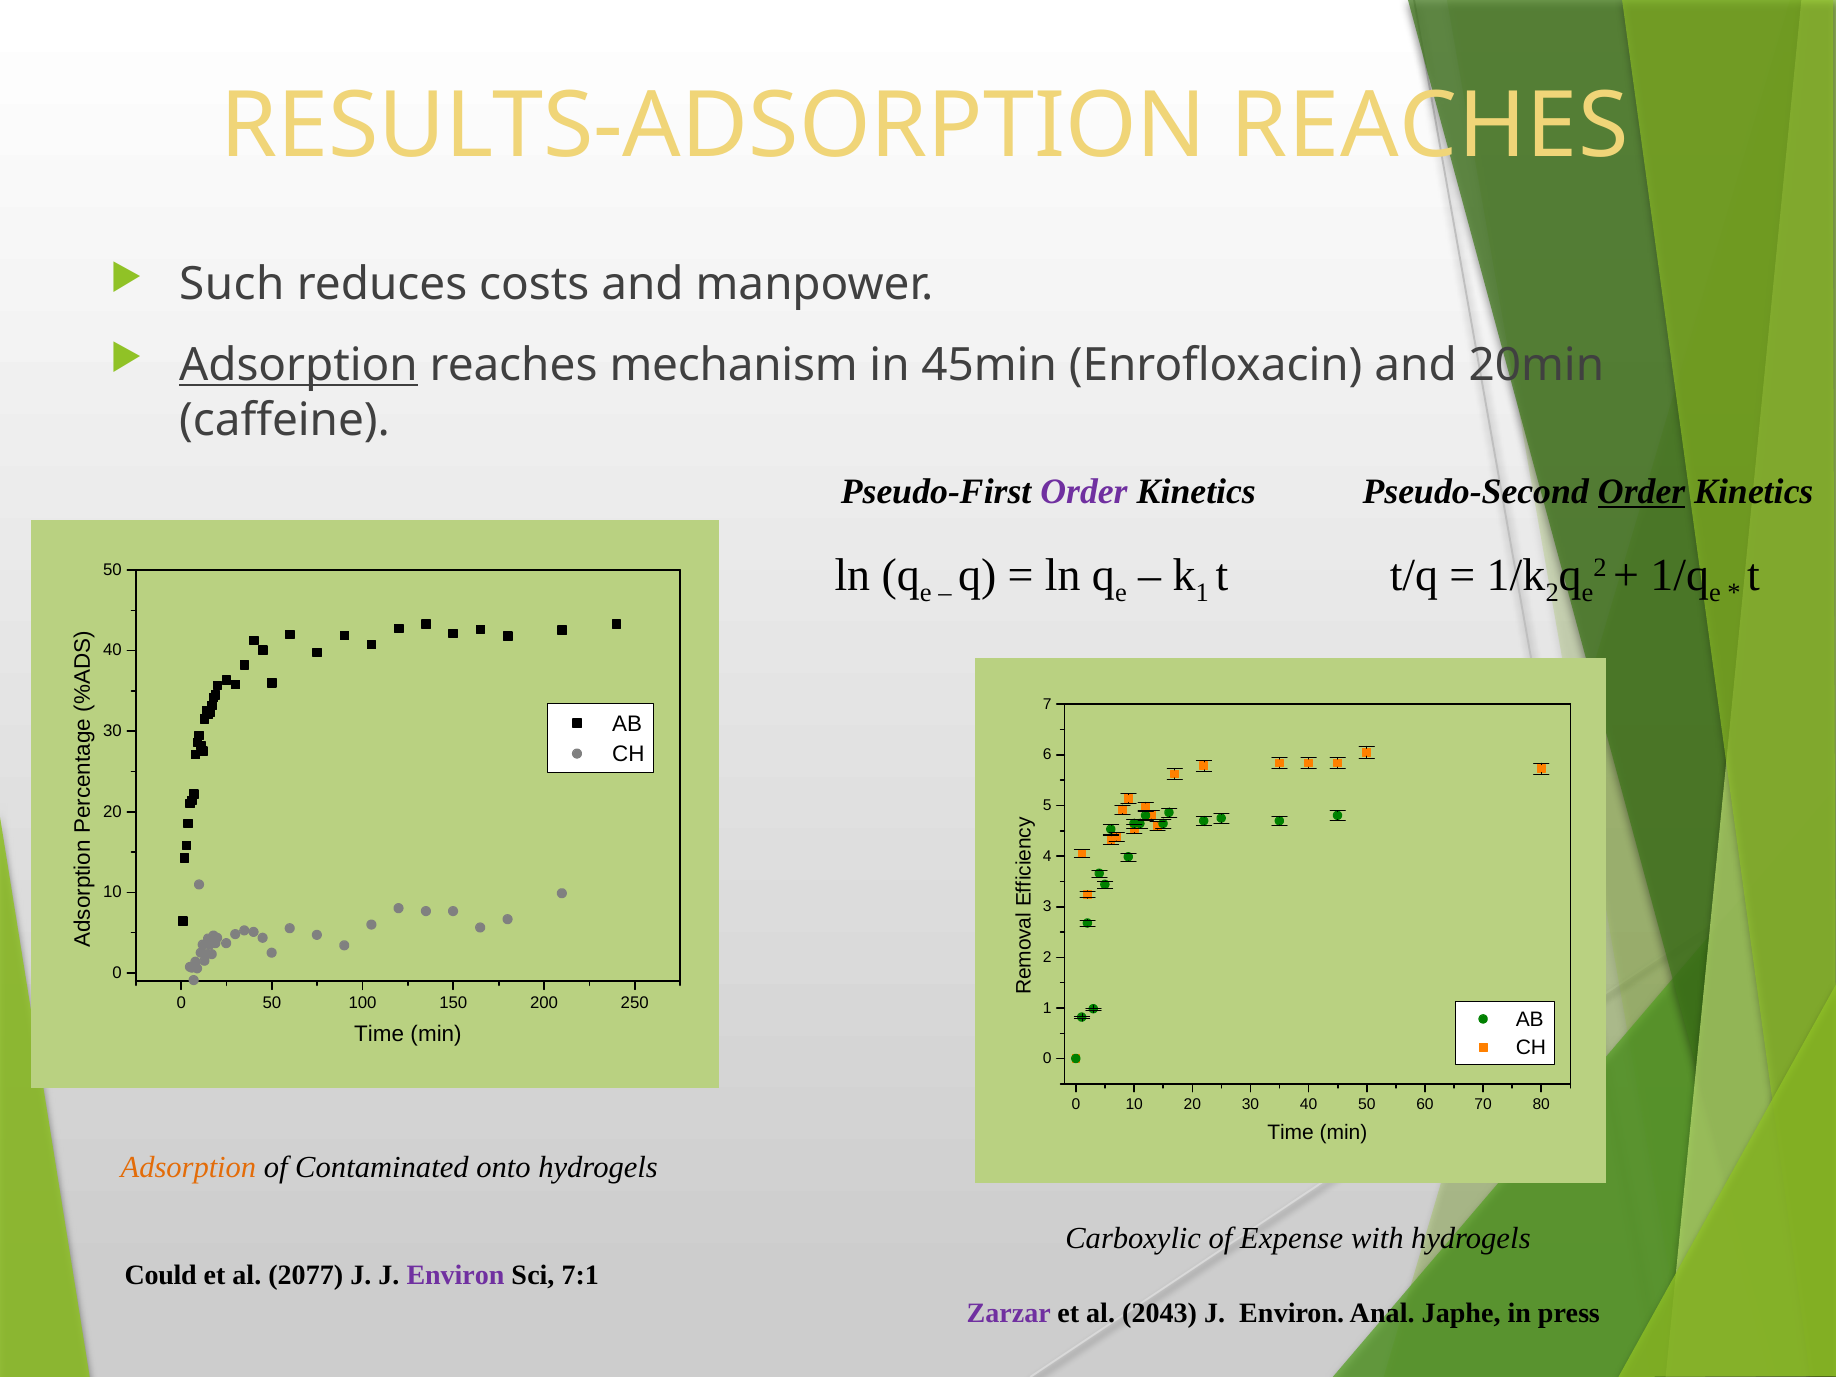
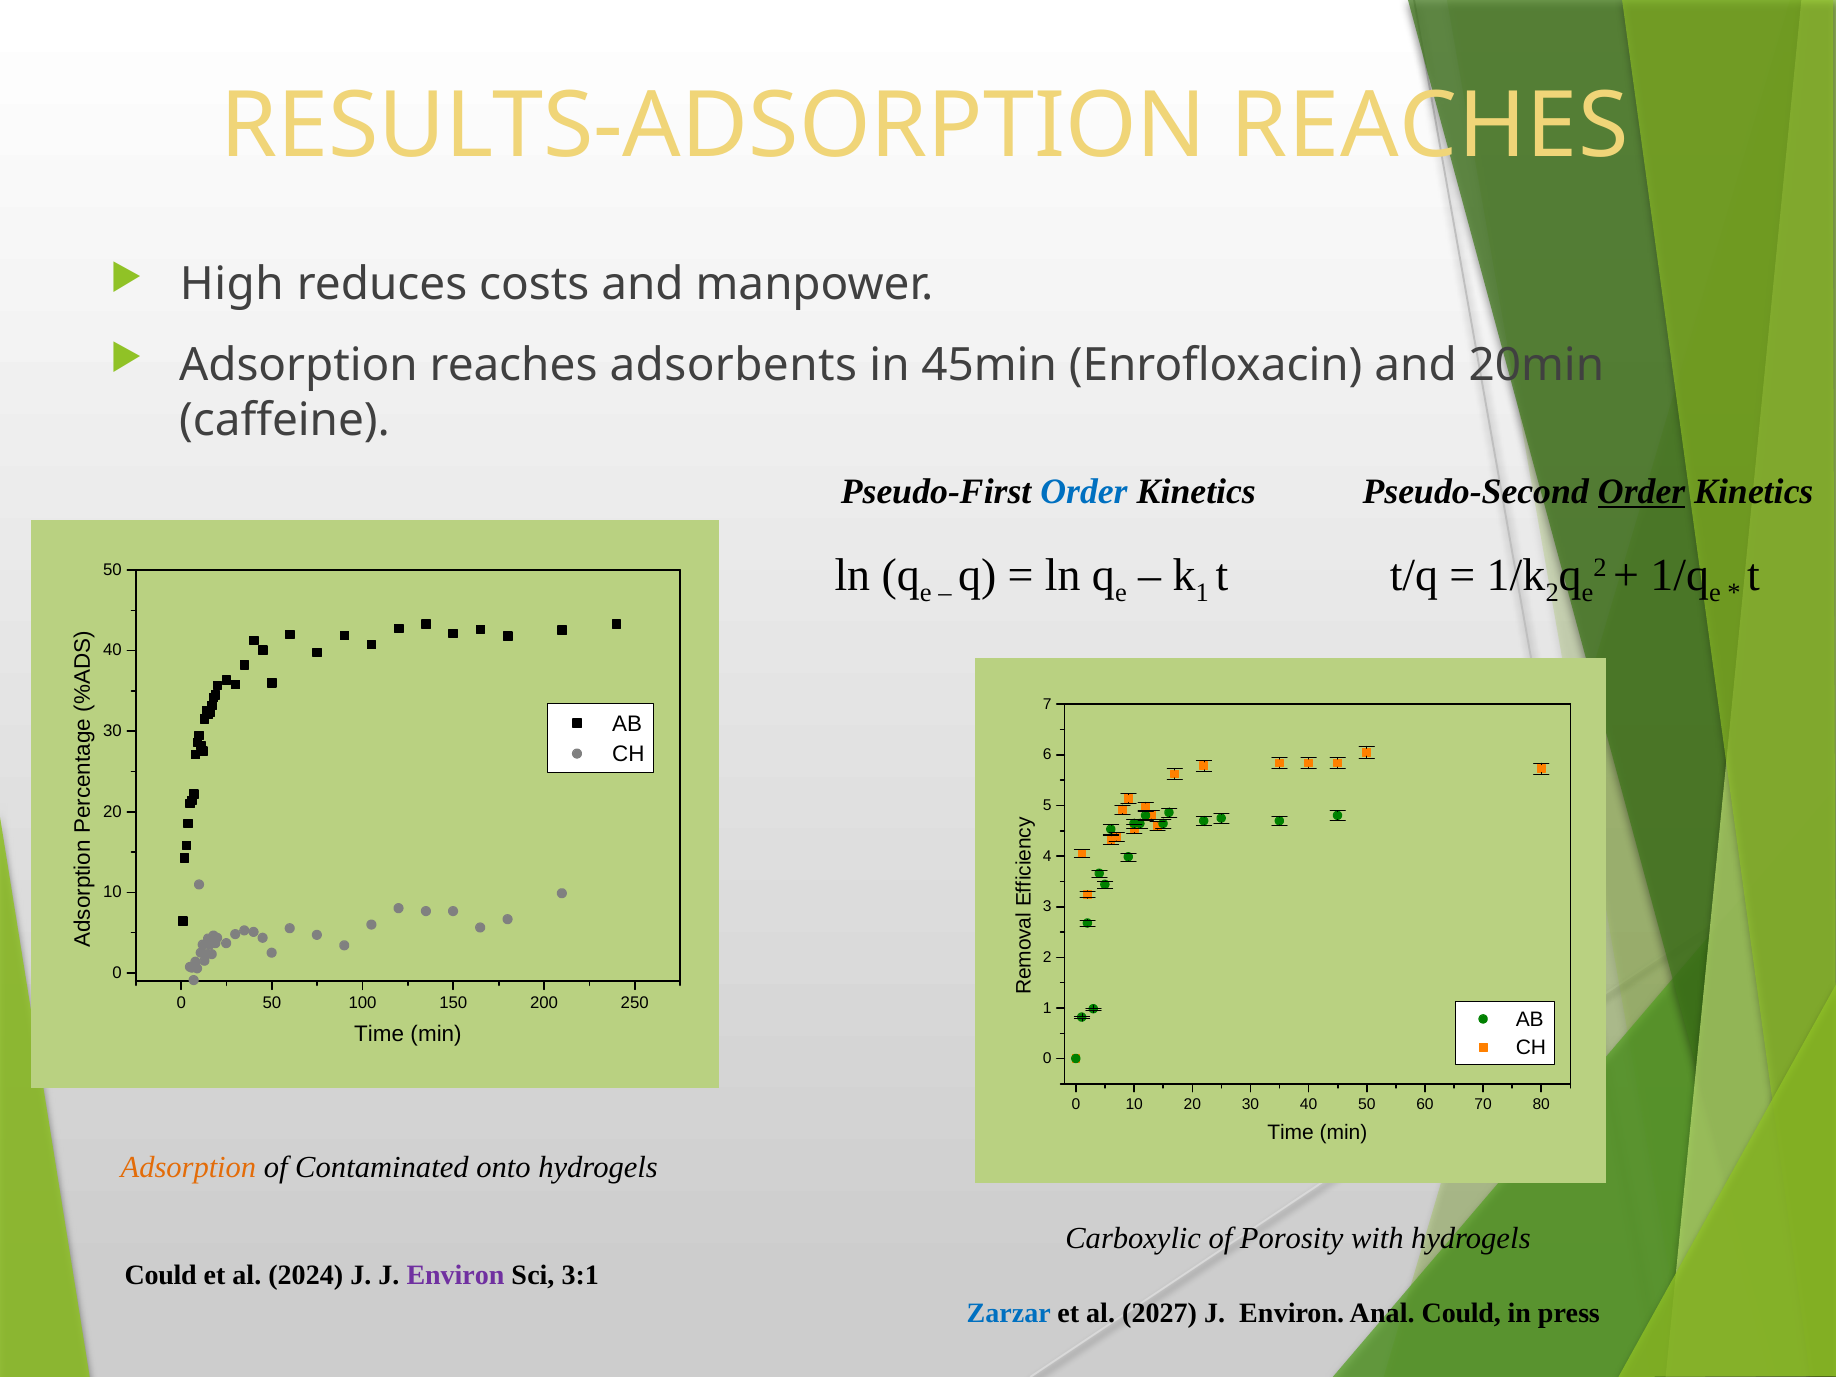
Such: Such -> High (232, 285)
Adsorption underline: present -> none (298, 365)
mechanism: mechanism -> adsorbents (733, 365)
Order colour: purple -> blue (1084, 492)
Expense: Expense -> Porosity (1292, 1238)
2077: 2077 -> 2024 (306, 1276)
7:1: 7:1 -> 3:1 (580, 1276)
Zarzar colour: purple -> blue (1009, 1313)
2043: 2043 -> 2027 (1160, 1313)
Anal Japhe: Japhe -> Could (1461, 1313)
